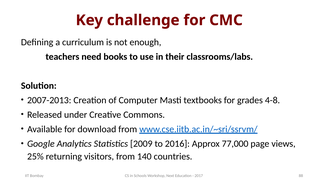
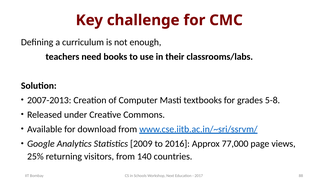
4-8: 4-8 -> 5-8 (272, 100)
